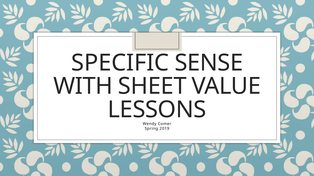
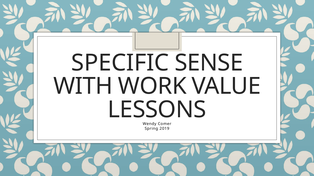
SHEET: SHEET -> WORK (152, 86)
